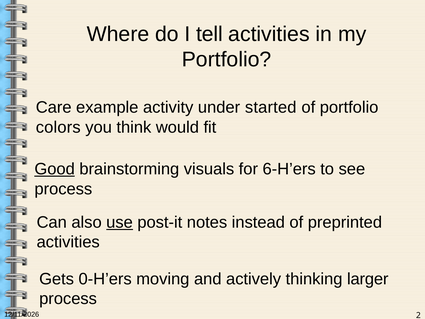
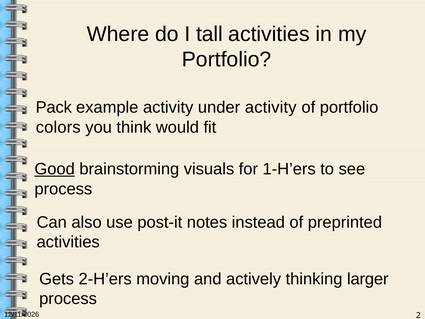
tell: tell -> tall (209, 34)
Care: Care -> Pack (54, 107)
under started: started -> activity (271, 107)
6-H’ers: 6-H’ers -> 1-H’ers (289, 169)
use underline: present -> none (120, 222)
0-H’ers: 0-H’ers -> 2-H’ers (105, 279)
